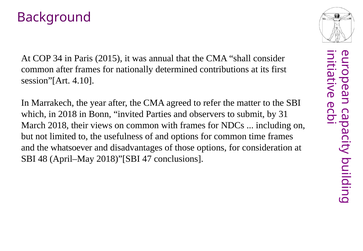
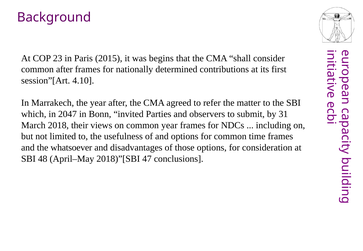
34: 34 -> 23 (58, 58)
annual: annual -> begins (161, 58)
in 2018: 2018 -> 2047 (67, 114)
common with: with -> year (169, 125)
